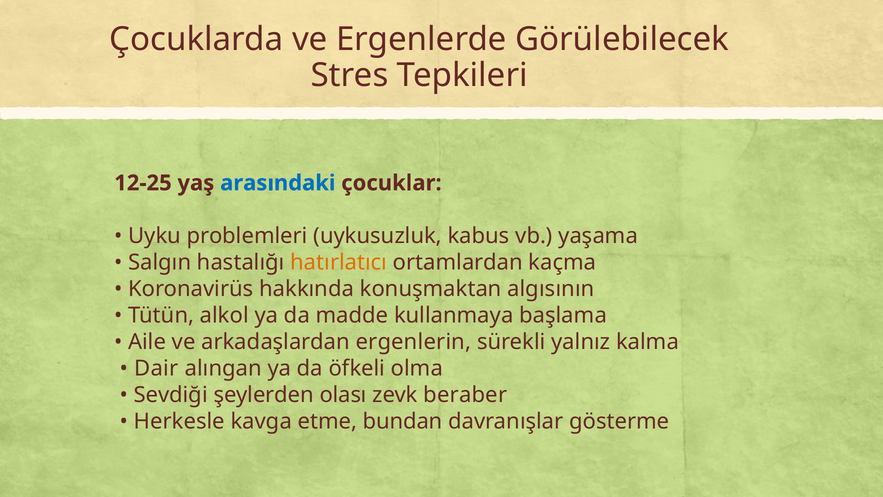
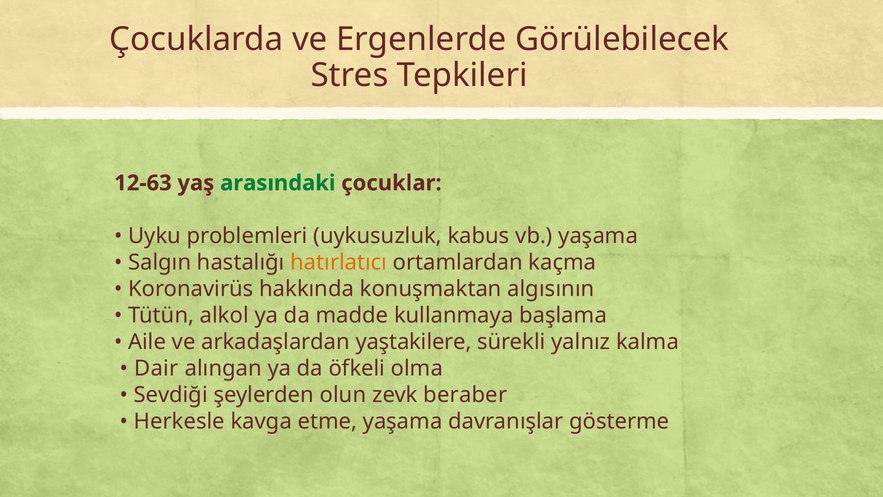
12-25: 12-25 -> 12-63 (143, 183)
arasındaki colour: blue -> green (278, 183)
ergenlerin: ergenlerin -> yaştakilere (414, 342)
olası: olası -> olun (343, 395)
etme bundan: bundan -> yaşama (403, 421)
